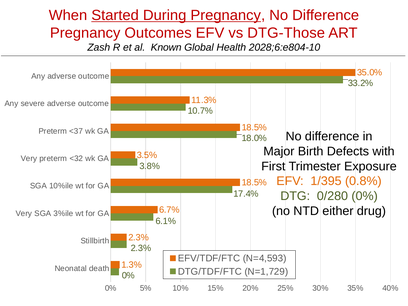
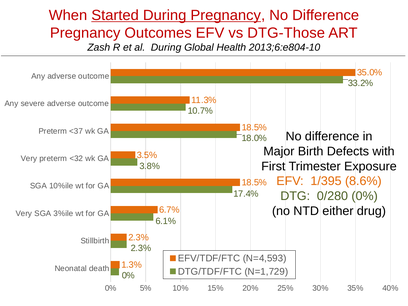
al Known: Known -> During (166, 48)
2028;6:e804-10: 2028;6:e804-10 -> 2013;6:e804-10 (285, 48)
0.8%: 0.8% -> 8.6% (363, 181)
